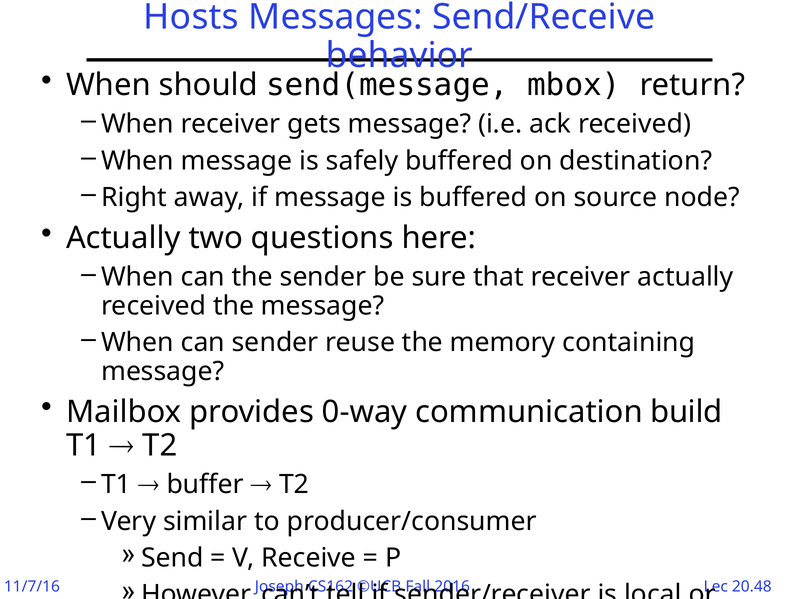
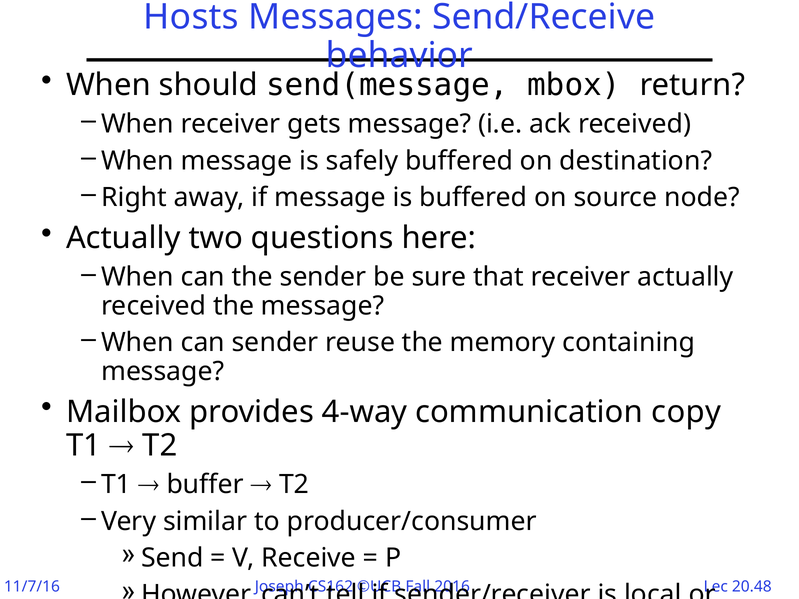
0-way: 0-way -> 4-way (365, 412)
build: build -> copy (686, 412)
